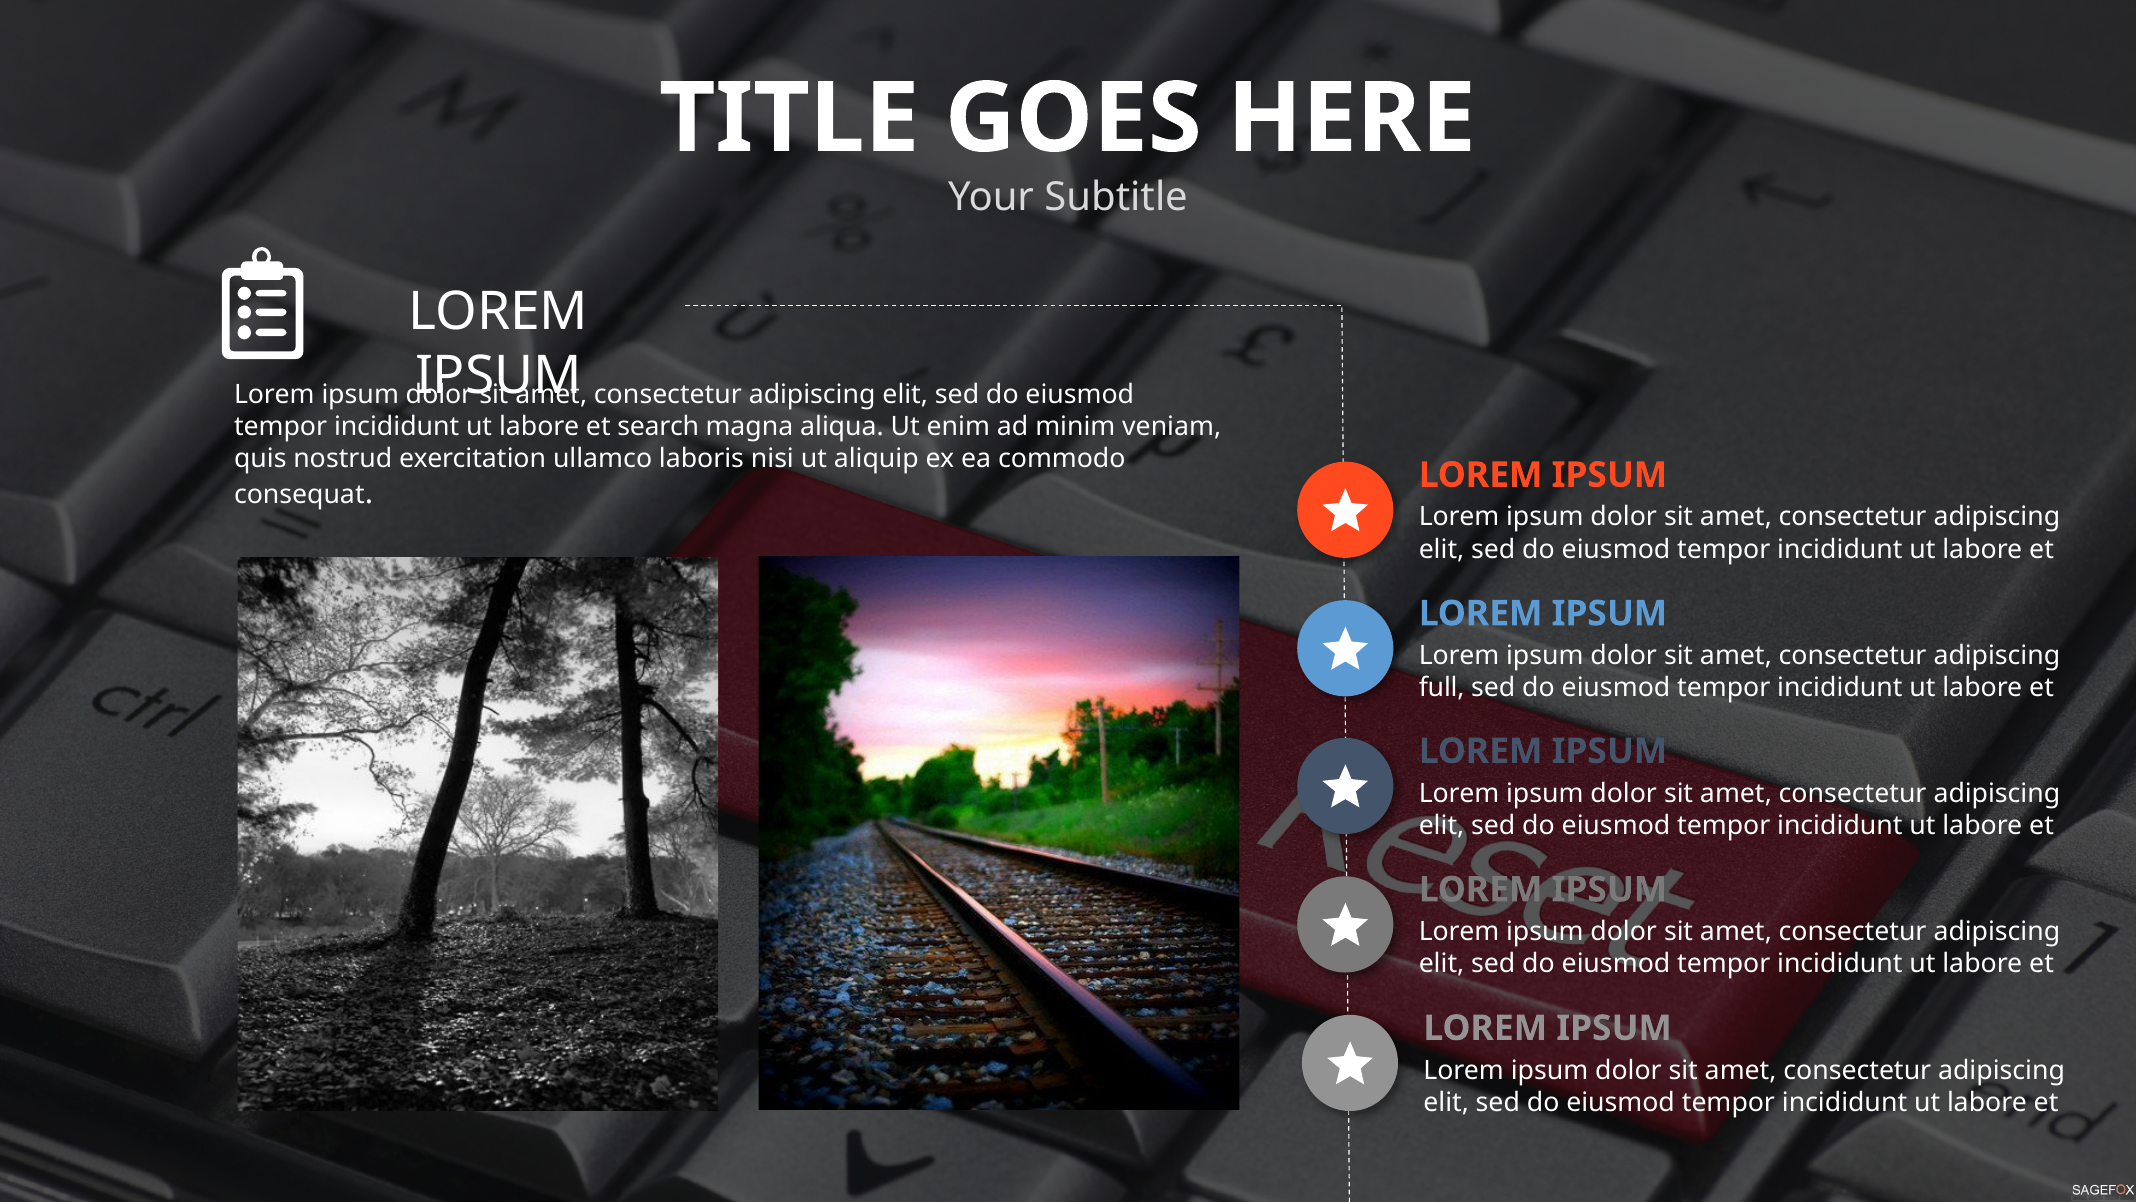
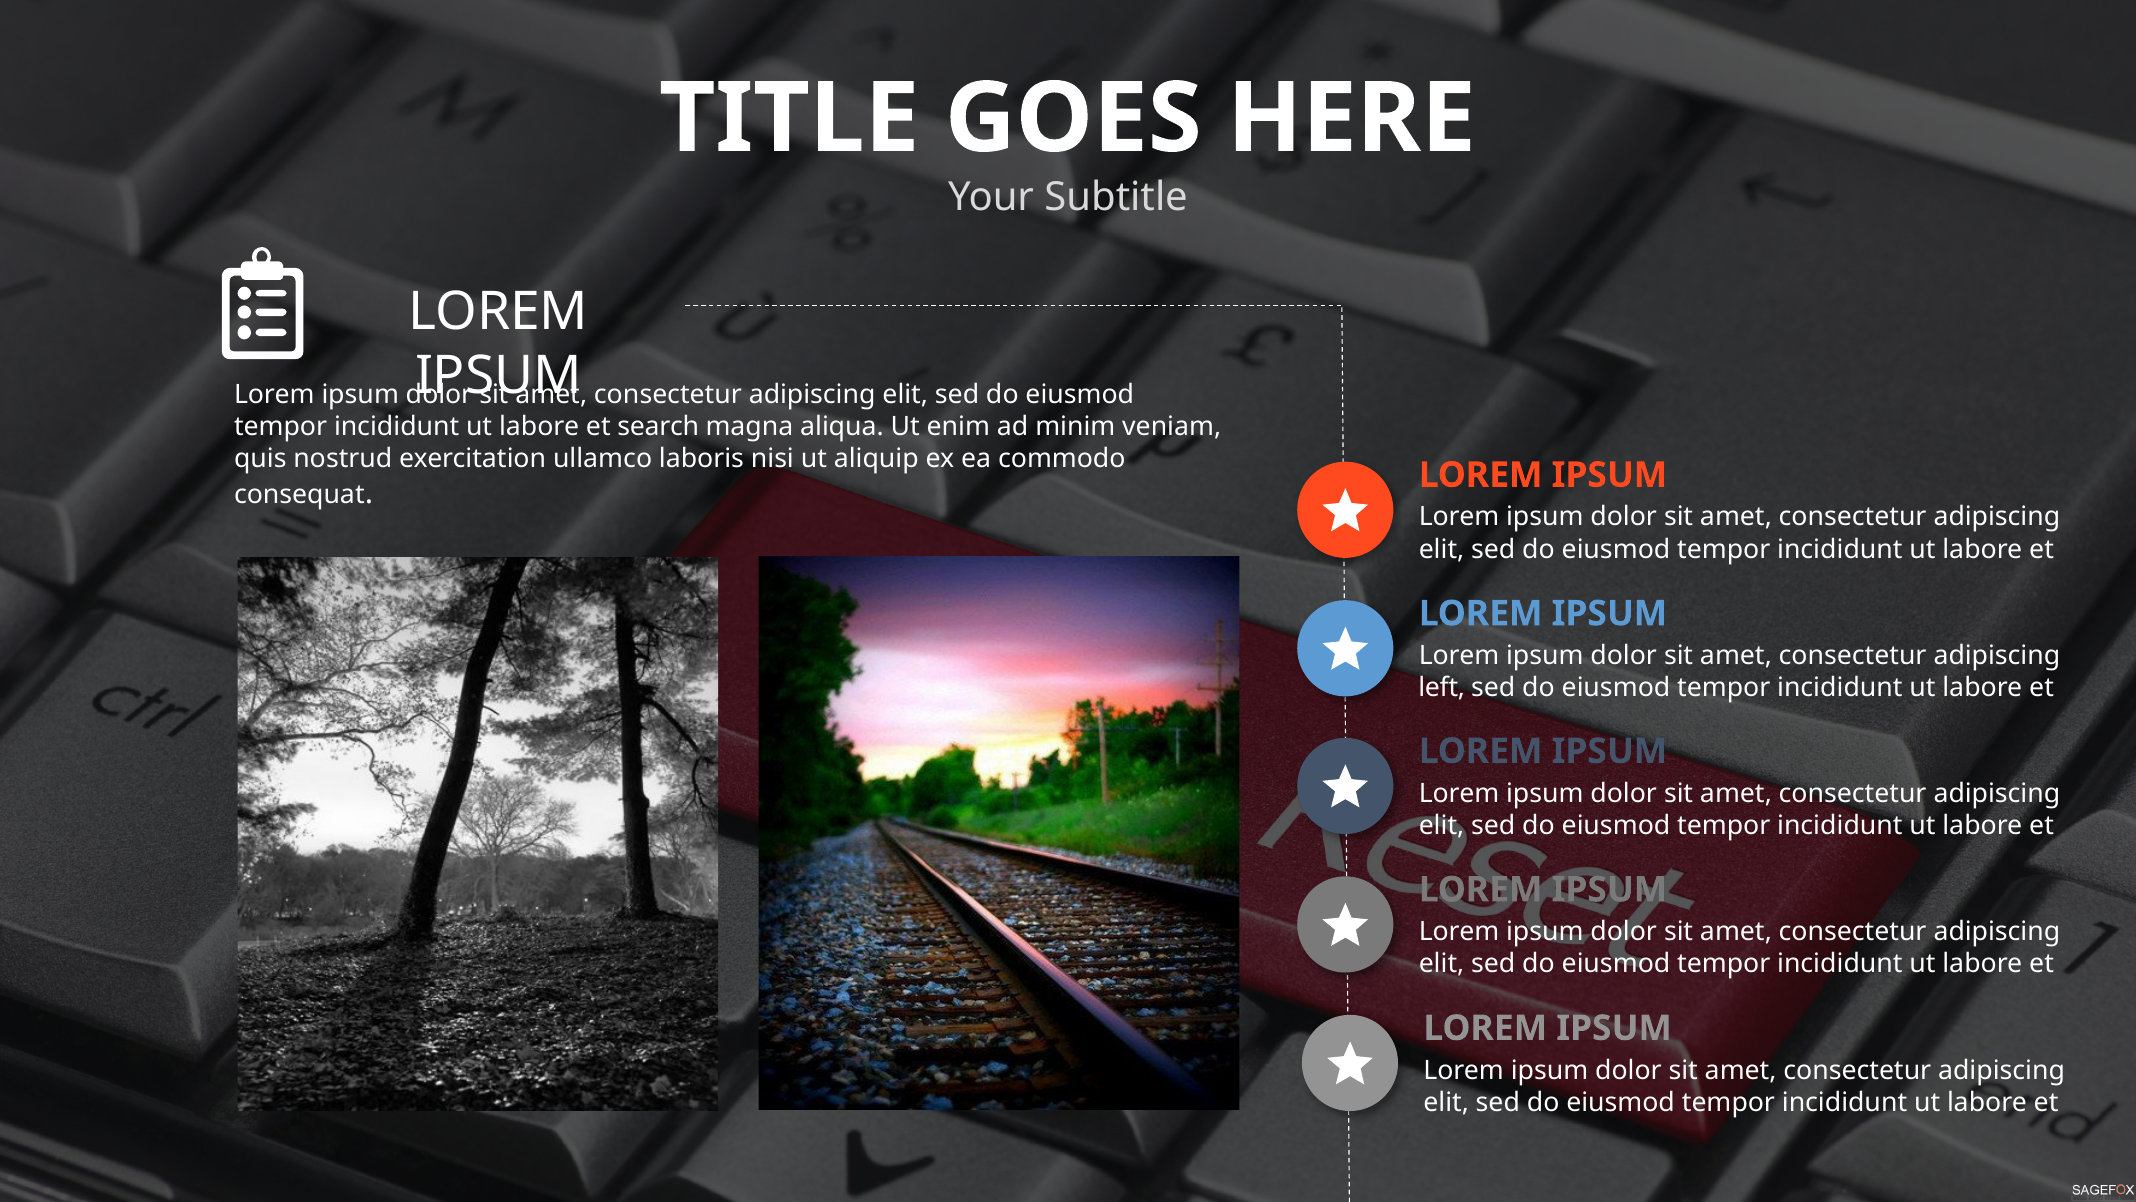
full: full -> left (1442, 687)
